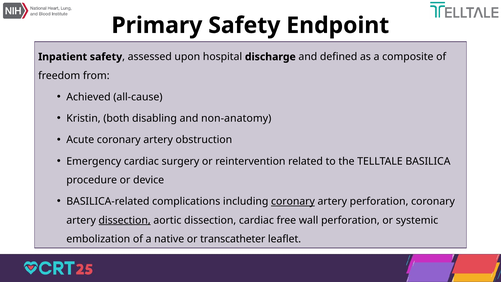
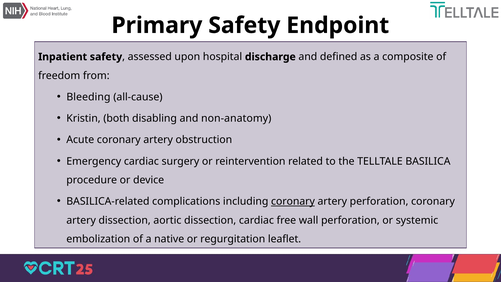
Achieved: Achieved -> Bleeding (88, 97)
dissection underline: present -> none (125, 220)
transcatheter: transcatheter -> regurgitation (233, 239)
